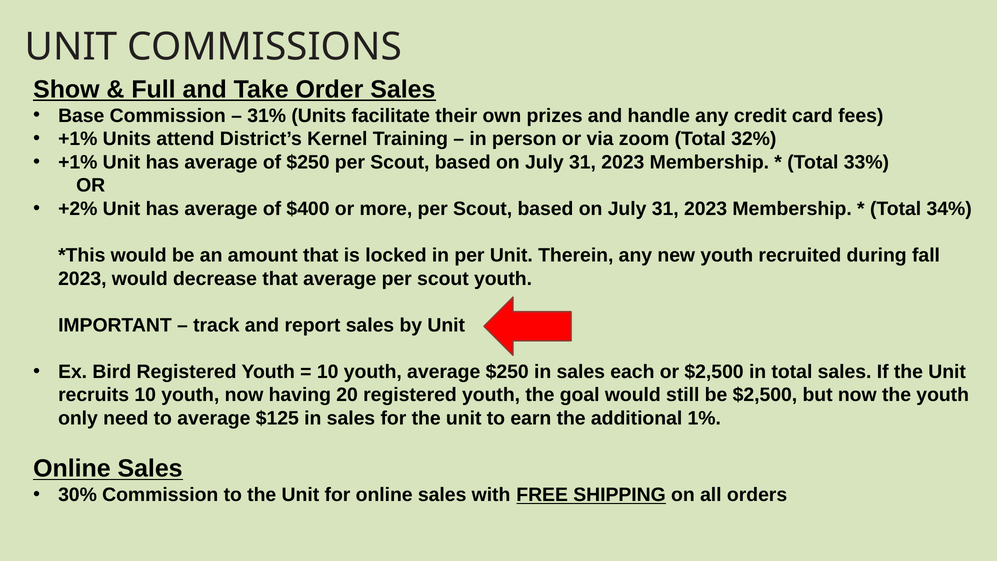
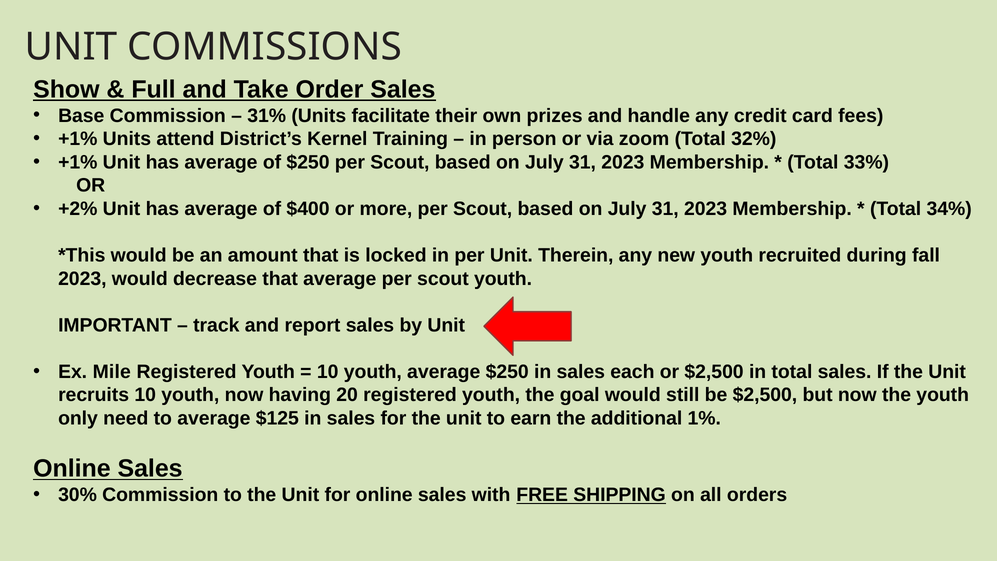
Bird: Bird -> Mile (112, 372)
